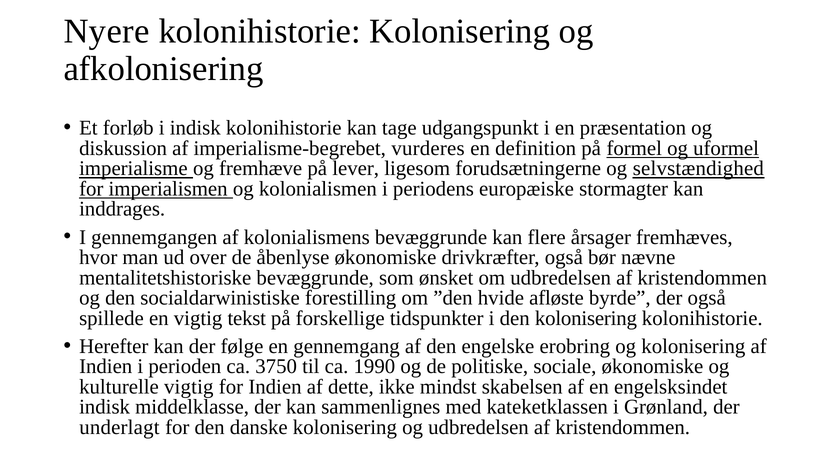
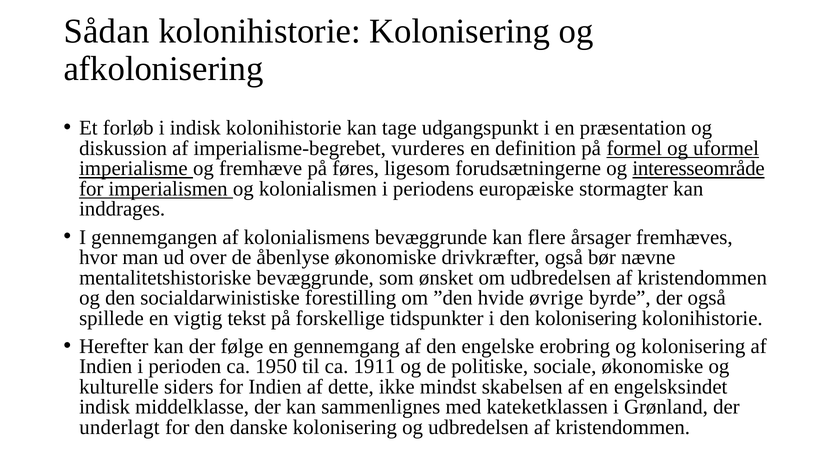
Nyere: Nyere -> Sådan (107, 31)
lever: lever -> føres (356, 168)
selvstændighed: selvstændighed -> interesseområde (699, 168)
afløste: afløste -> øvrige (556, 298)
3750: 3750 -> 1950 (276, 366)
1990: 1990 -> 1911 (374, 366)
kulturelle vigtig: vigtig -> siders (189, 386)
